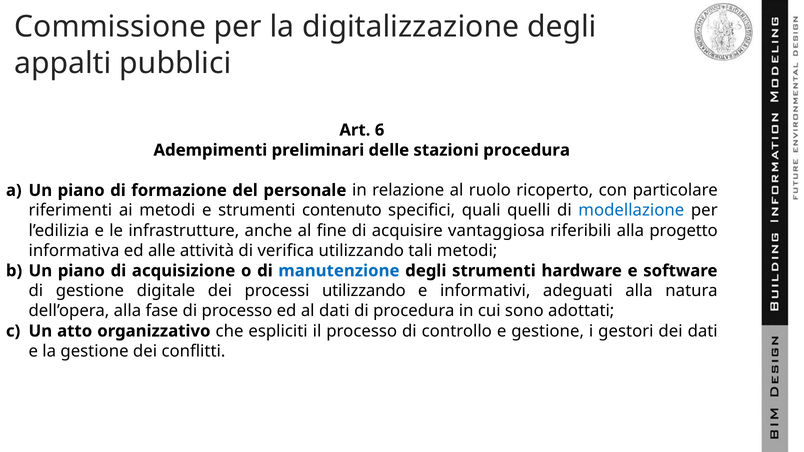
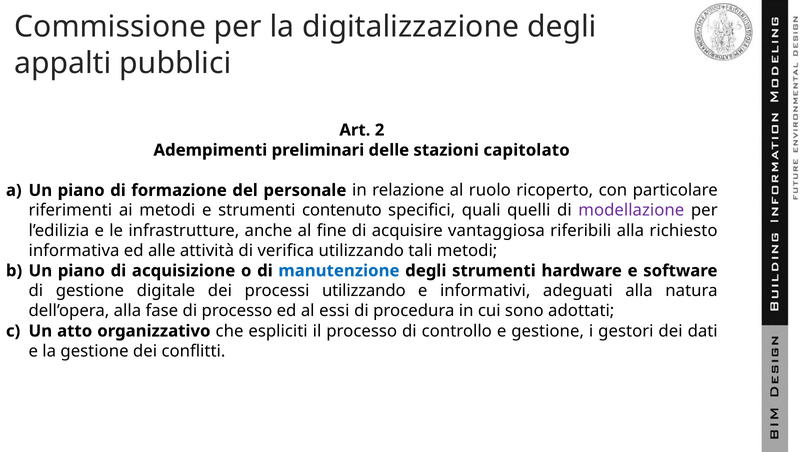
6: 6 -> 2 (380, 130)
stazioni procedura: procedura -> capitolato (527, 150)
modellazione colour: blue -> purple (631, 211)
progetto: progetto -> richiesto (683, 231)
al dati: dati -> essi (334, 311)
